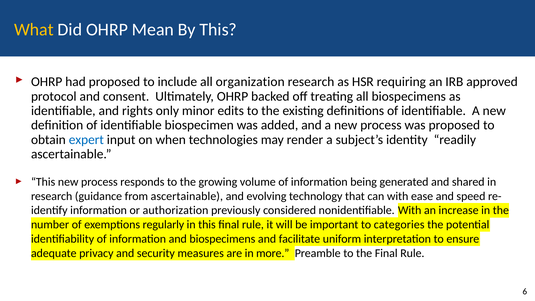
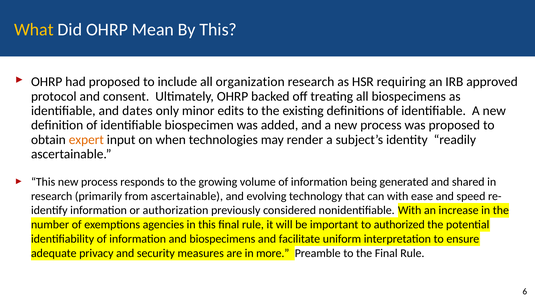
rights: rights -> dates (137, 111)
expert colour: blue -> orange (86, 140)
guidance: guidance -> primarily (98, 196)
regularly: regularly -> agencies (163, 225)
categories: categories -> authorized (399, 225)
